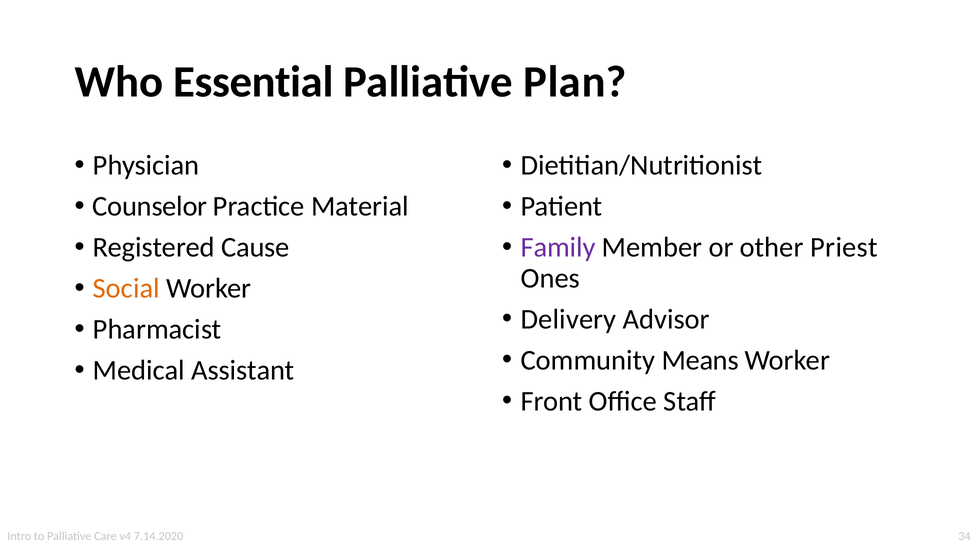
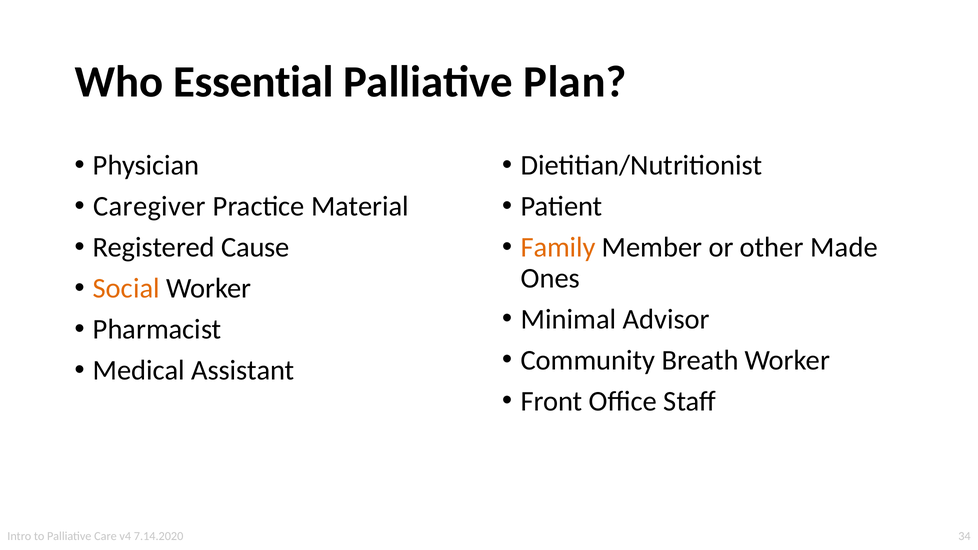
Counselor: Counselor -> Caregiver (150, 206)
Family colour: purple -> orange (558, 247)
Priest: Priest -> Made (844, 247)
Delivery: Delivery -> Minimal (569, 319)
Means: Means -> Breath (700, 360)
